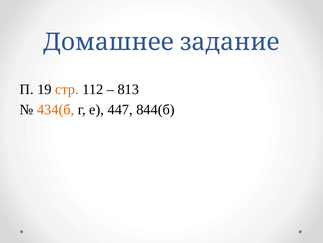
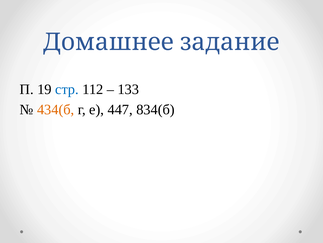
стр colour: orange -> blue (67, 89)
813: 813 -> 133 (128, 89)
844(б: 844(б -> 834(б (155, 109)
